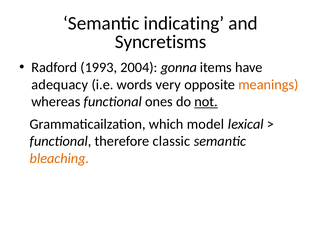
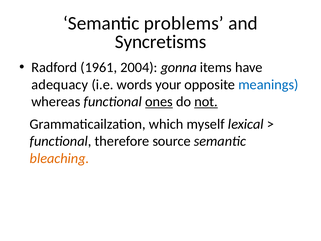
indicating: indicating -> problems (184, 23)
1993: 1993 -> 1961 (99, 67)
very: very -> your (168, 84)
meanings colour: orange -> blue (268, 84)
ones underline: none -> present (159, 102)
model: model -> myself (206, 124)
classic: classic -> source (172, 141)
